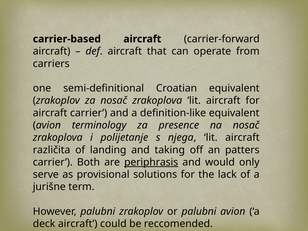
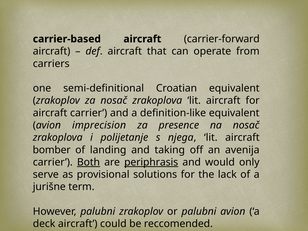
terminology: terminology -> imprecision (99, 125)
različita: različita -> bomber (52, 150)
patters: patters -> avenija (242, 150)
Both underline: none -> present (88, 162)
